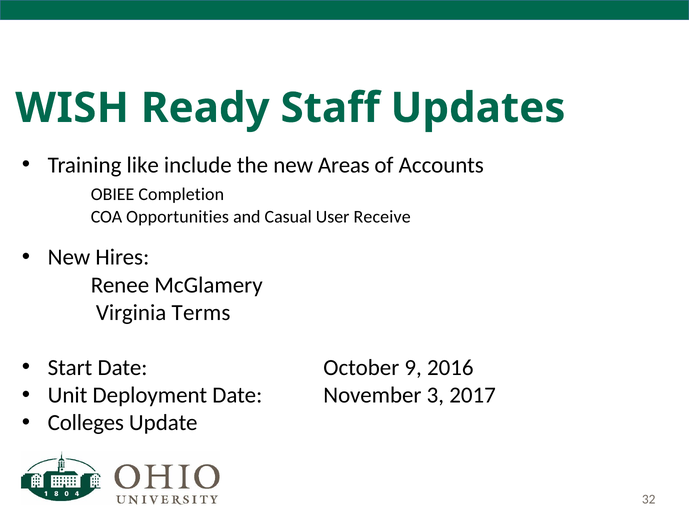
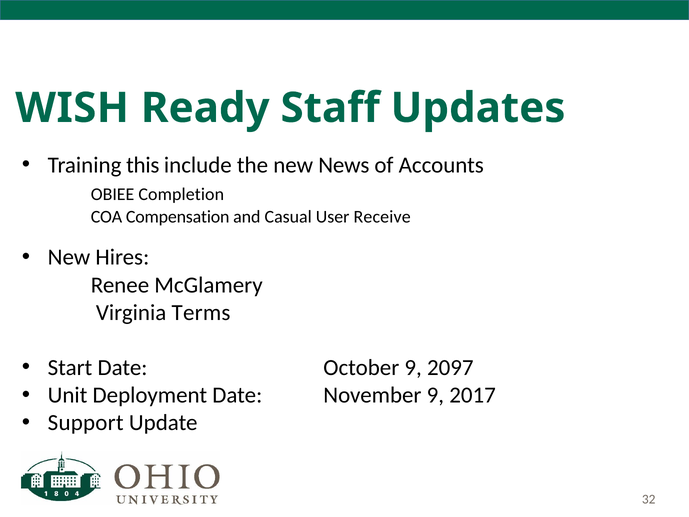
like: like -> this (143, 165)
Areas: Areas -> News (344, 165)
Opportunities: Opportunities -> Compensation (178, 217)
2016: 2016 -> 2097 (450, 367)
November 3: 3 -> 9 (435, 395)
Colleges: Colleges -> Support (86, 423)
